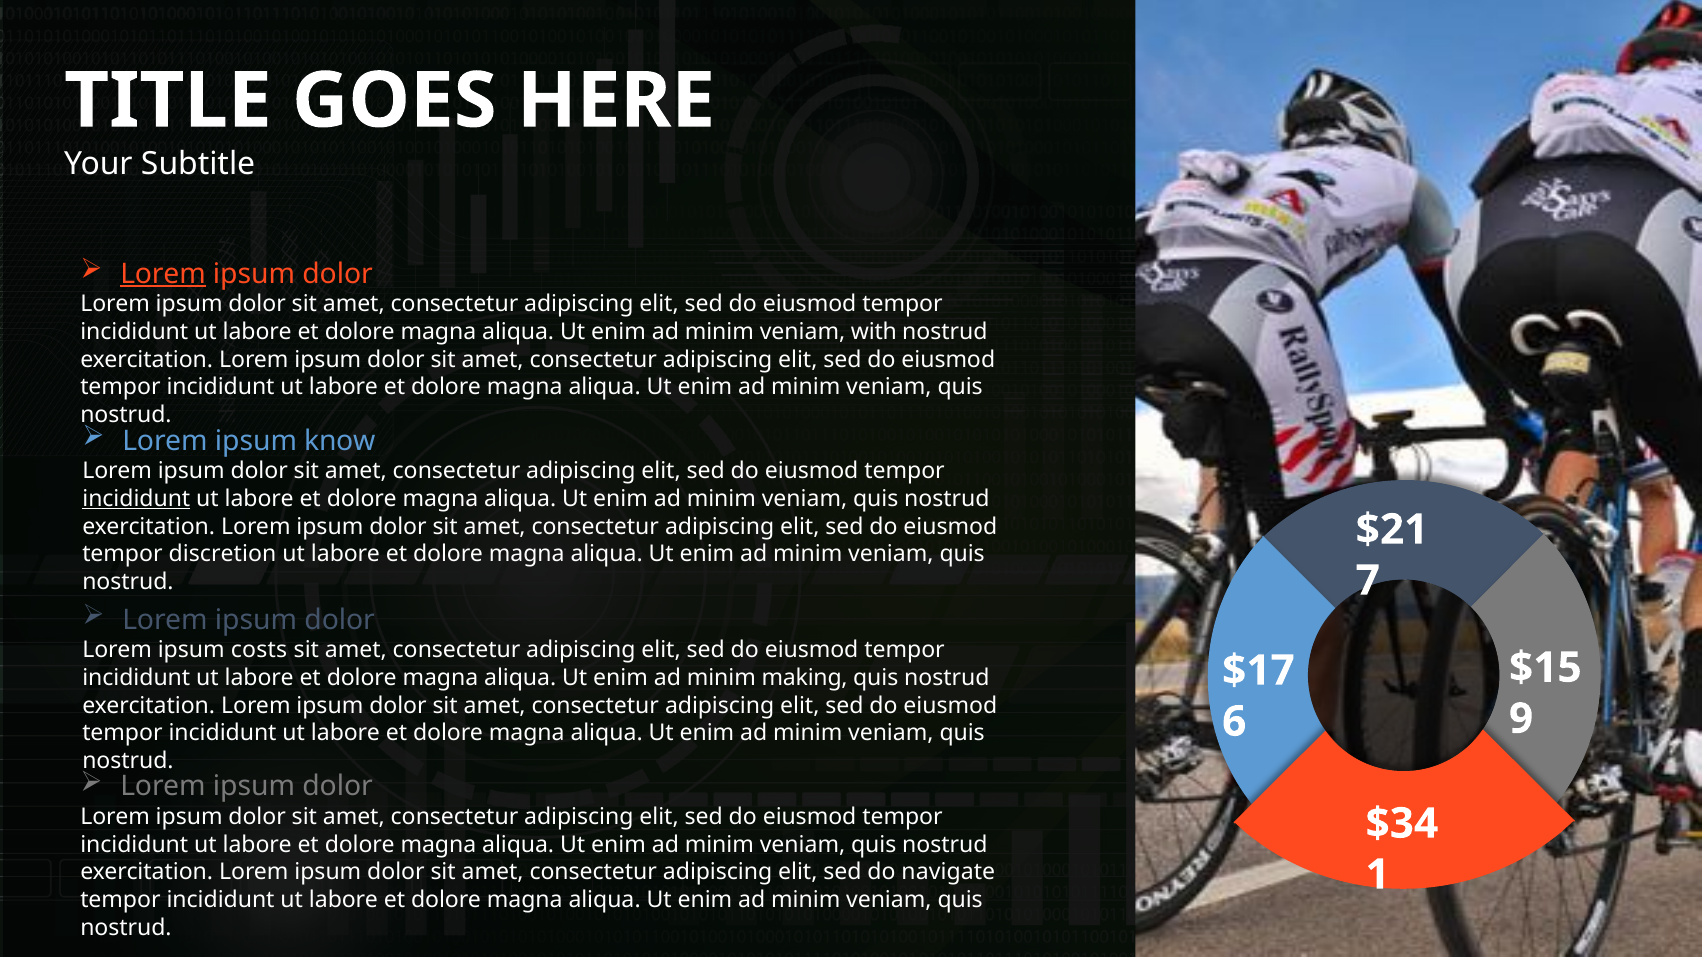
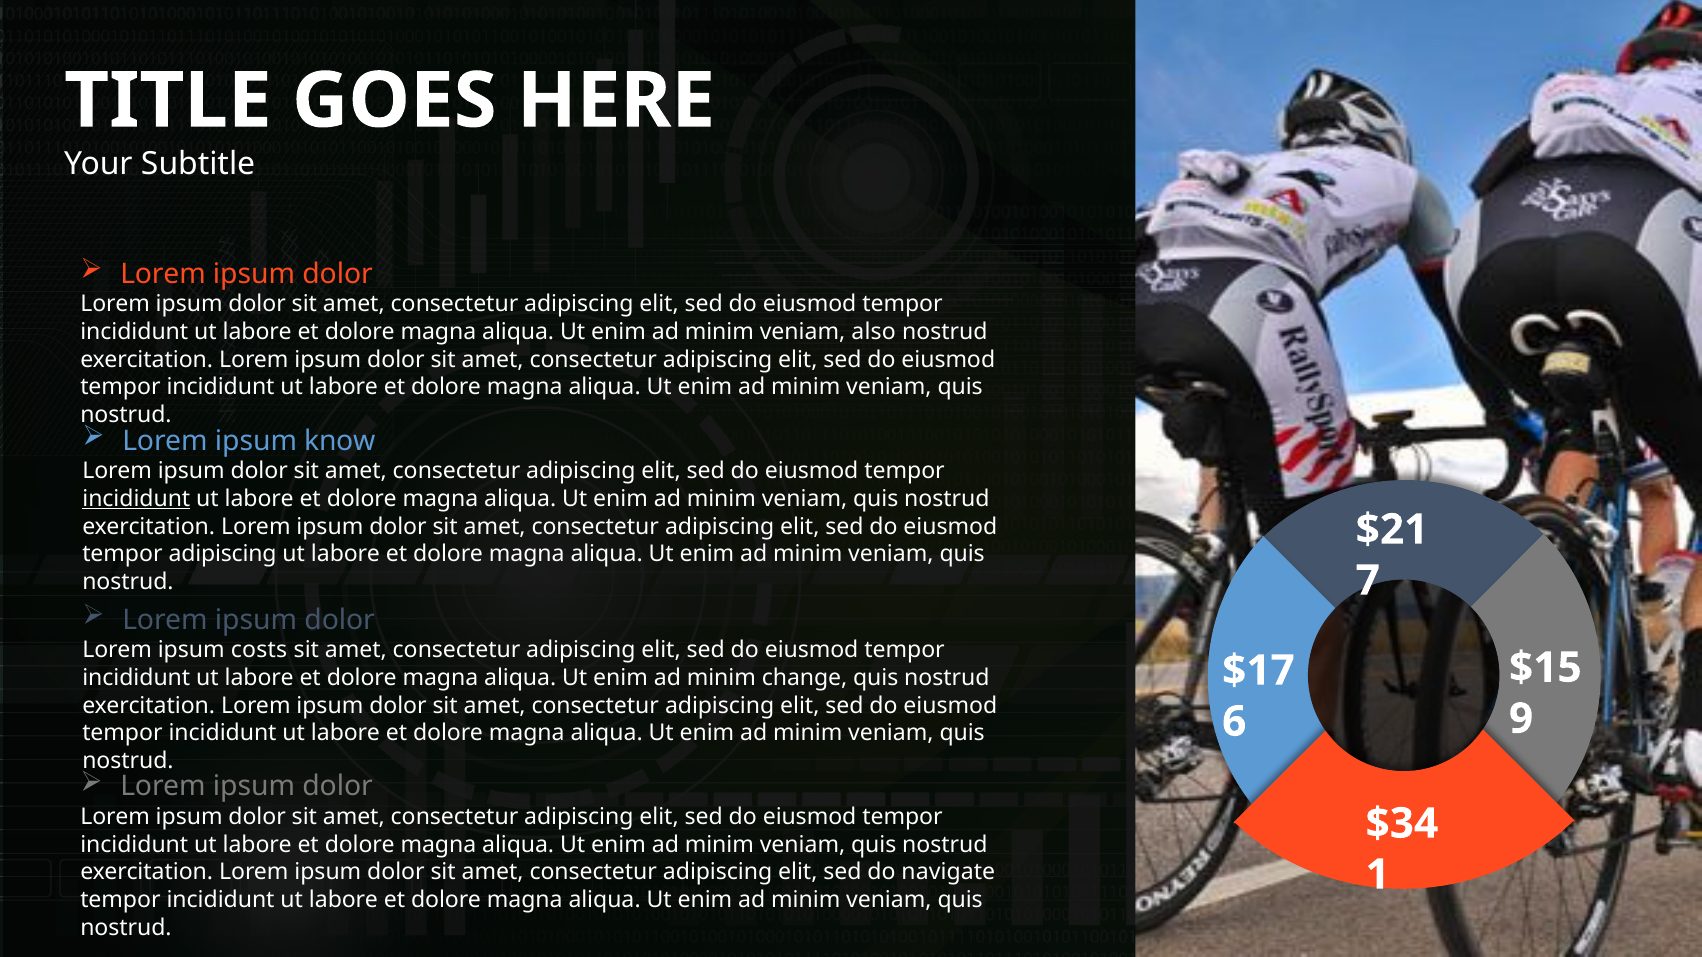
Lorem underline: present -> none (163, 274)
with: with -> also (874, 332)
tempor discretion: discretion -> adipiscing (223, 554)
making: making -> change (805, 678)
